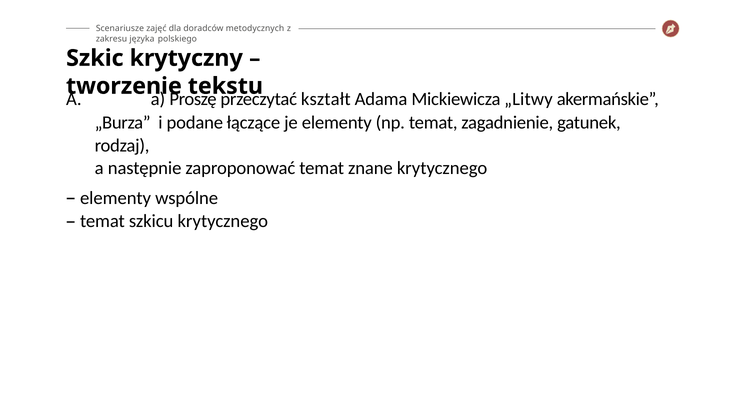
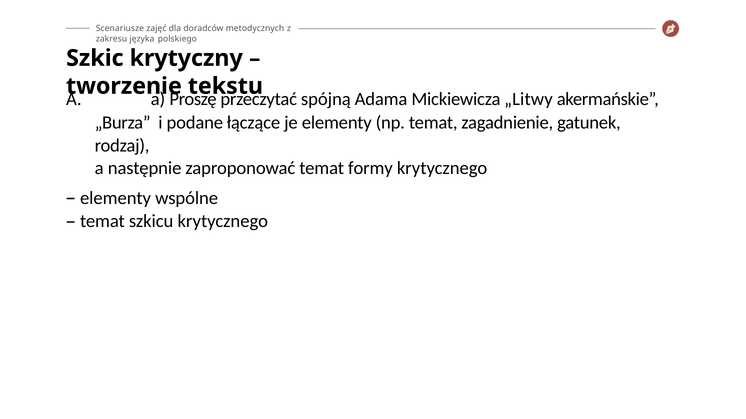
kształt: kształt -> spójną (326, 99)
znane: znane -> formy (370, 168)
